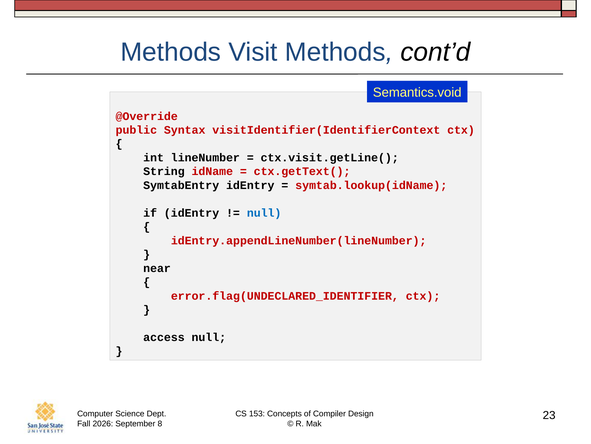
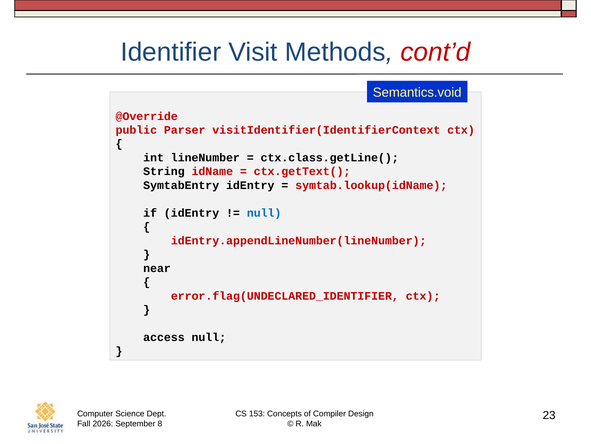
Methods: Methods -> Identifier (171, 52)
cont’d colour: black -> red (435, 52)
Syntax: Syntax -> Parser (185, 130)
ctx.visit.getLine(: ctx.visit.getLine( -> ctx.class.getLine( (330, 157)
